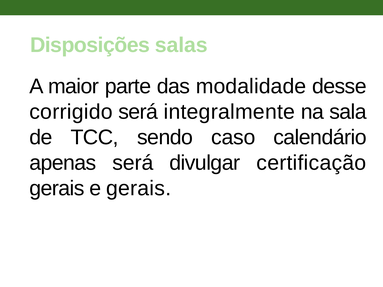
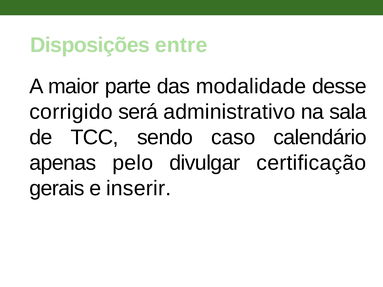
salas: salas -> entre (181, 45)
integralmente: integralmente -> administrativo (229, 112)
apenas será: será -> pelo (133, 163)
e gerais: gerais -> inserir (139, 188)
